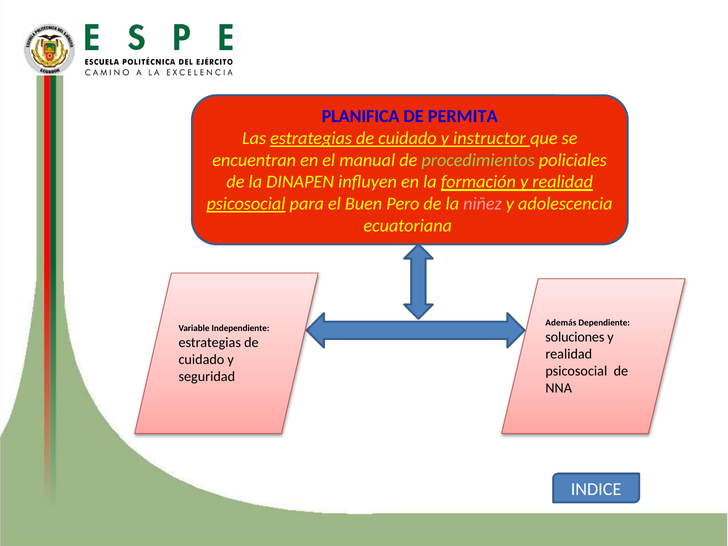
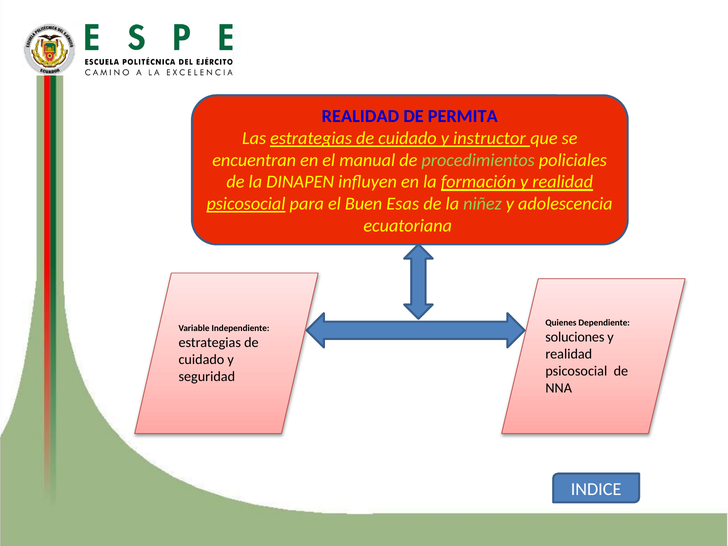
PLANIFICA: PLANIFICA -> REALIDAD (360, 116)
Pero: Pero -> Esas (403, 204)
niñez colour: pink -> light green (482, 204)
Además: Además -> Quienes (561, 323)
